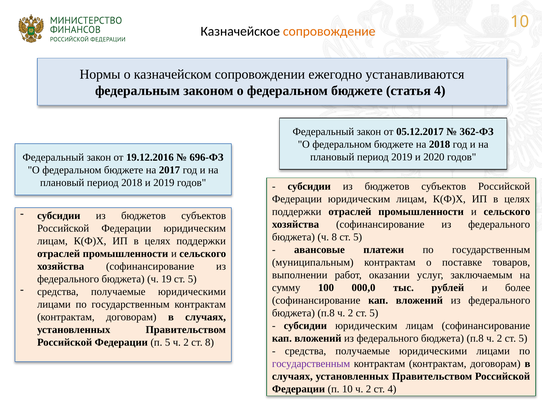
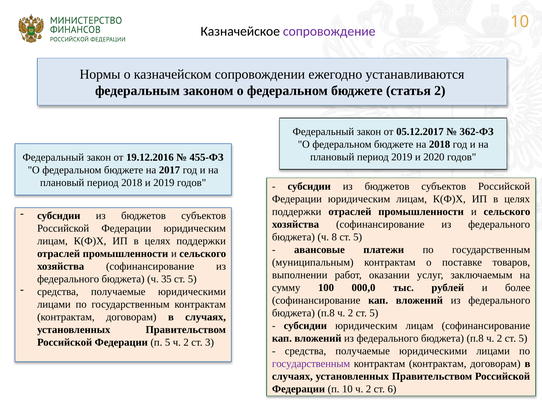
сопровождение colour: orange -> purple (329, 31)
статья 4: 4 -> 2 (440, 91)
696-ФЗ: 696-ФЗ -> 455-ФЗ (207, 157)
19: 19 -> 35 (166, 279)
ст 8: 8 -> 3 (210, 342)
ст 4: 4 -> 6 (392, 388)
